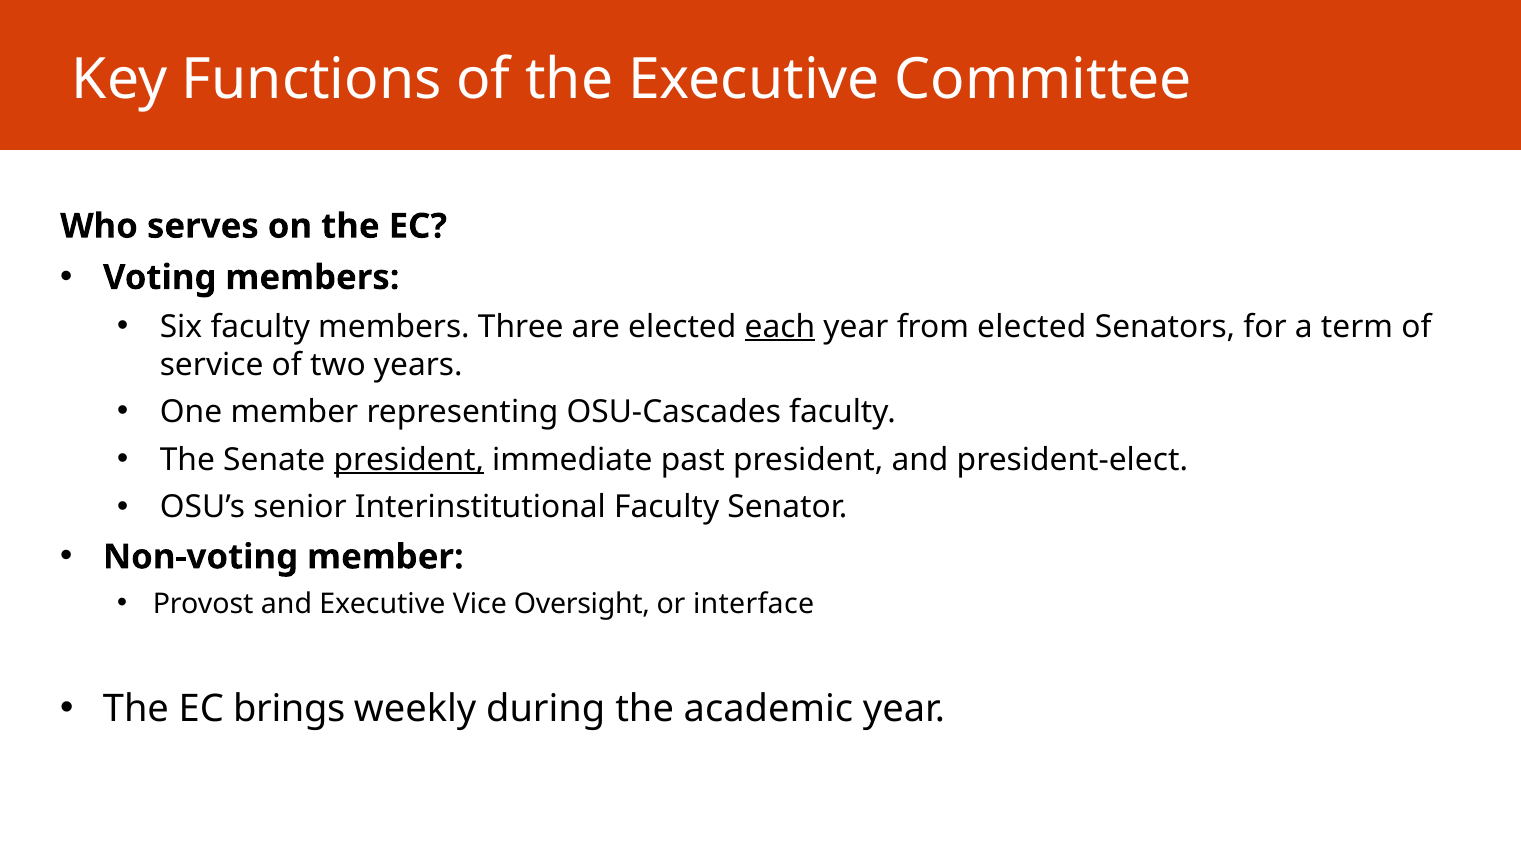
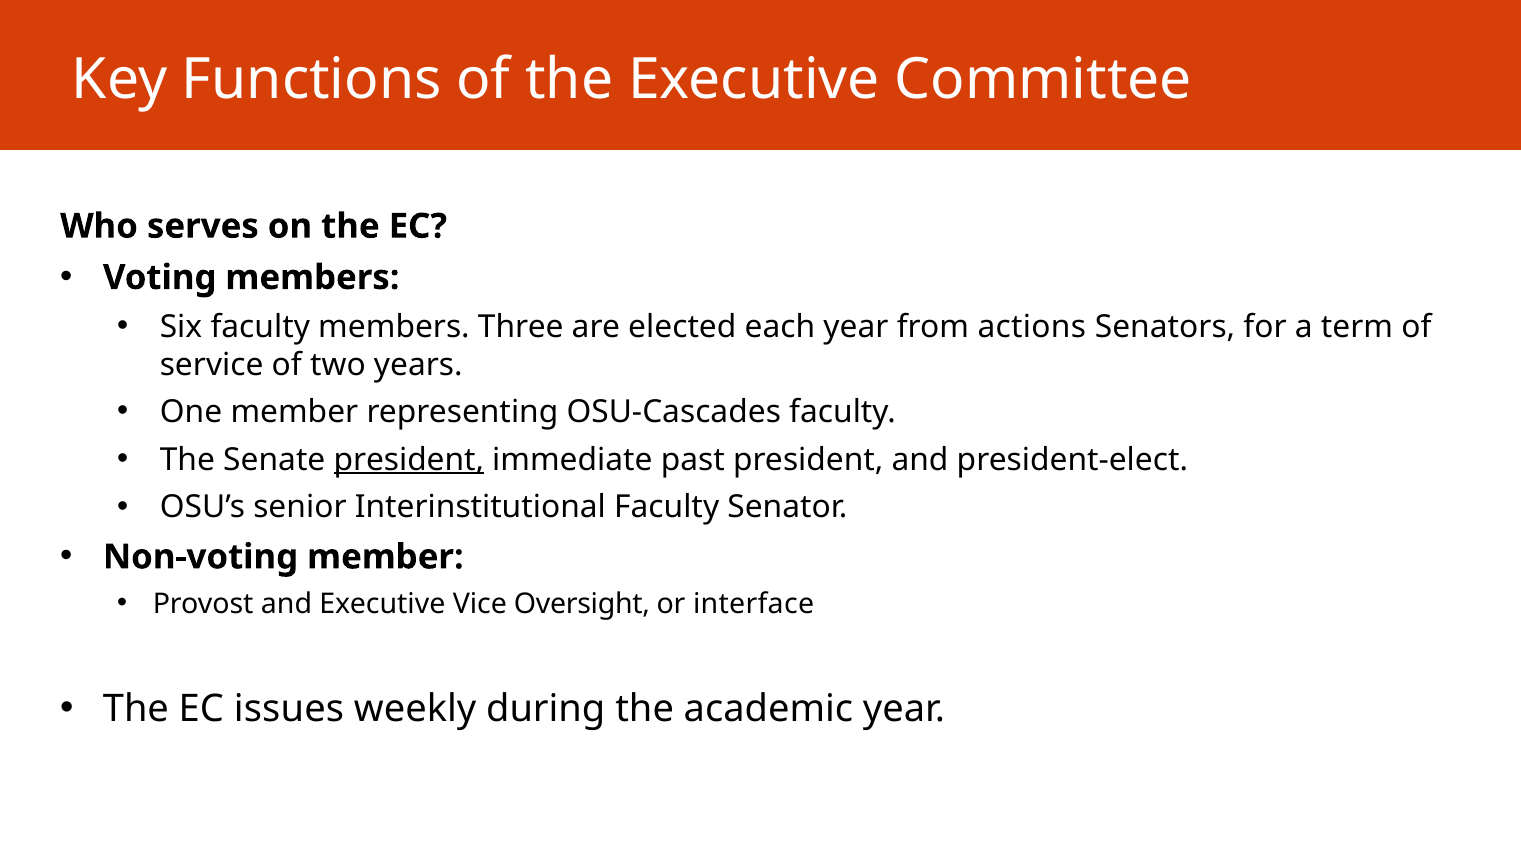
each underline: present -> none (780, 327)
from elected: elected -> actions (1032, 327)
brings: brings -> issues (289, 710)
